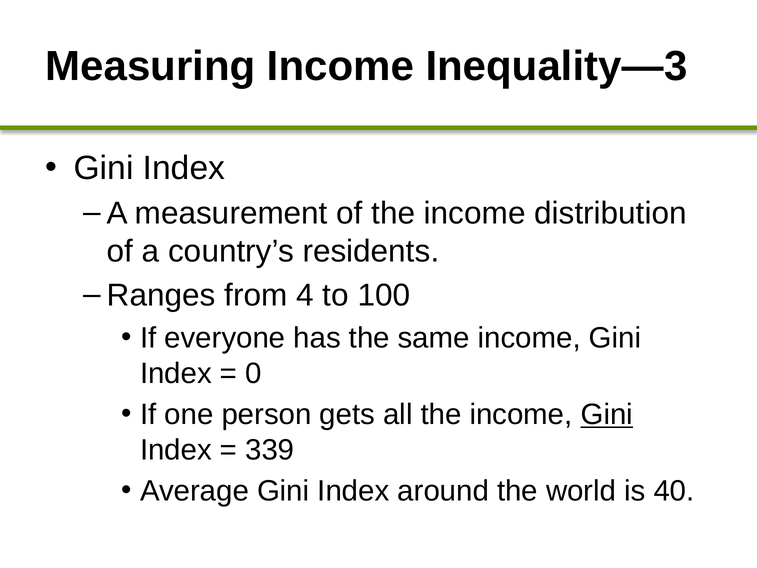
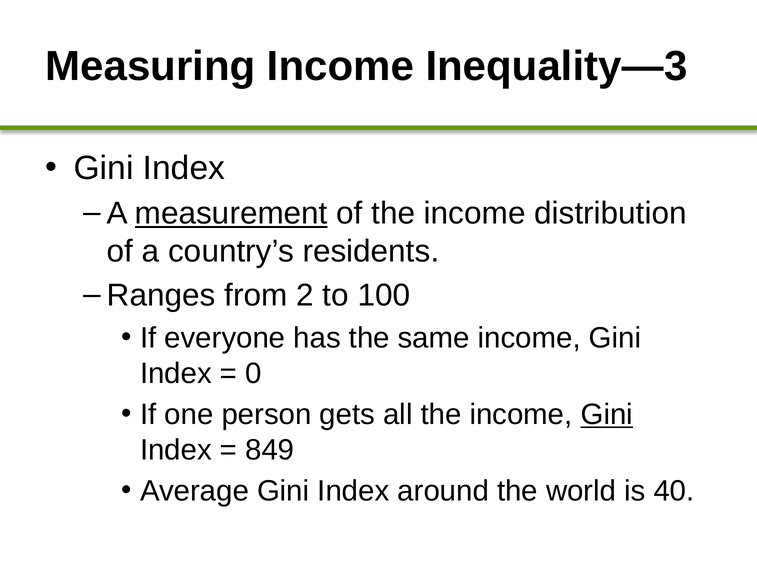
measurement underline: none -> present (231, 213)
4: 4 -> 2 (305, 295)
339: 339 -> 849 (270, 450)
